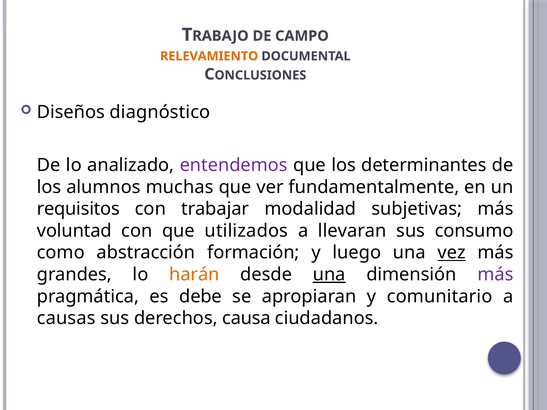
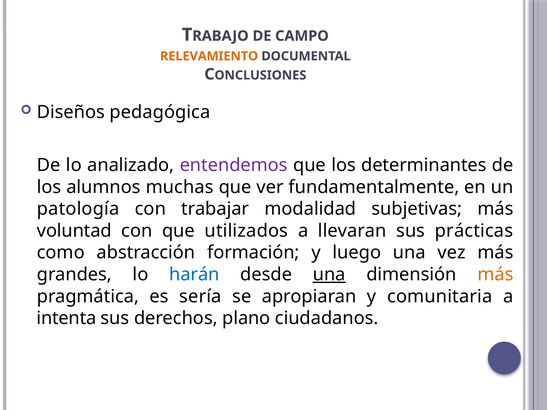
diagnóstico: diagnóstico -> pedagógica (160, 112)
requisitos: requisitos -> patología (78, 209)
consumo: consumo -> prácticas (474, 231)
vez underline: present -> none (452, 253)
harán colour: orange -> blue (194, 275)
más colour: purple -> orange (495, 275)
debe: debe -> sería (200, 297)
comunitario: comunitario -> comunitaria (440, 297)
causas: causas -> intenta (66, 318)
causa: causa -> plano (246, 318)
